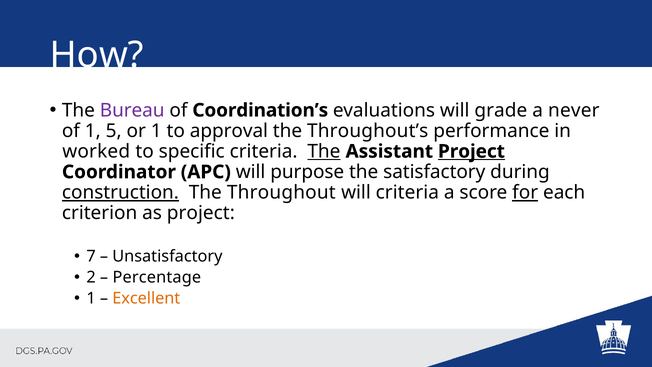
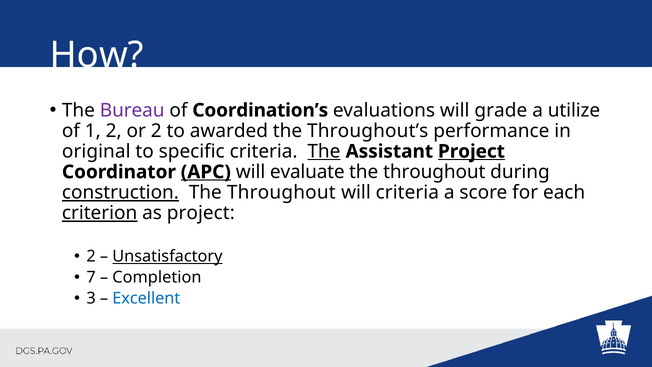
never: never -> utilize (574, 110)
1 5: 5 -> 2 (114, 131)
or 1: 1 -> 2 (156, 131)
approval: approval -> awarded (229, 131)
worked: worked -> original (96, 151)
APC underline: none -> present (206, 172)
purpose: purpose -> evaluate (307, 172)
satisfactory: satisfactory -> throughout (434, 172)
for underline: present -> none (525, 192)
criterion underline: none -> present (100, 213)
7: 7 -> 2 (91, 256)
Unsatisfactory underline: none -> present (167, 256)
2: 2 -> 7 (91, 277)
Percentage: Percentage -> Completion (157, 277)
1: 1 -> 3 (91, 298)
Excellent colour: orange -> blue (146, 298)
